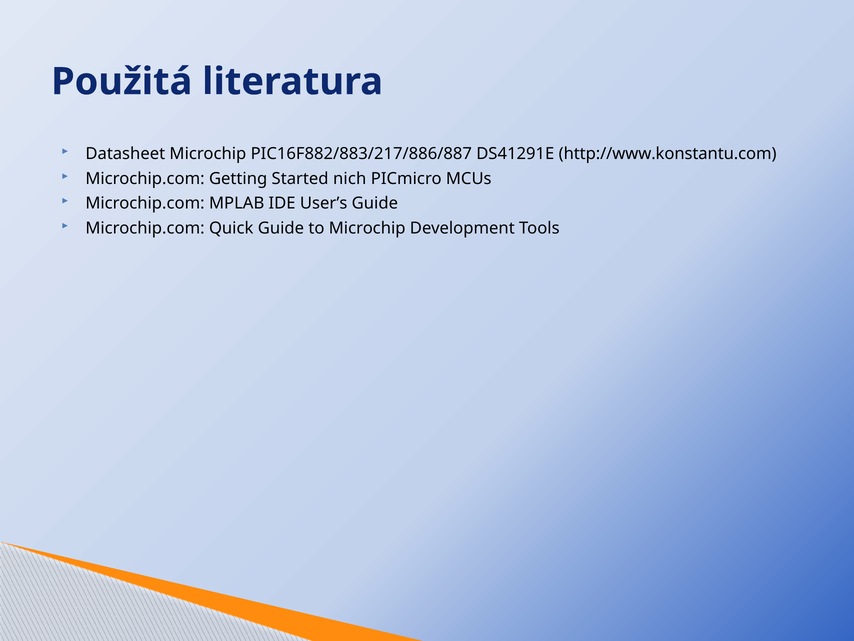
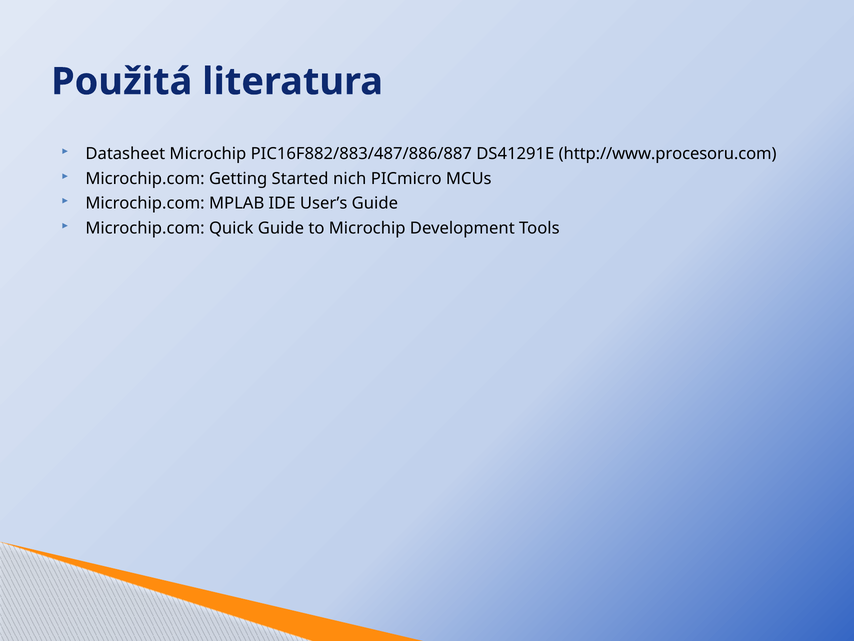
PIC16F882/883/217/886/887: PIC16F882/883/217/886/887 -> PIC16F882/883/487/886/887 (361, 154)
http://www.konstantu.com: http://www.konstantu.com -> http://www.procesoru.com (668, 154)
